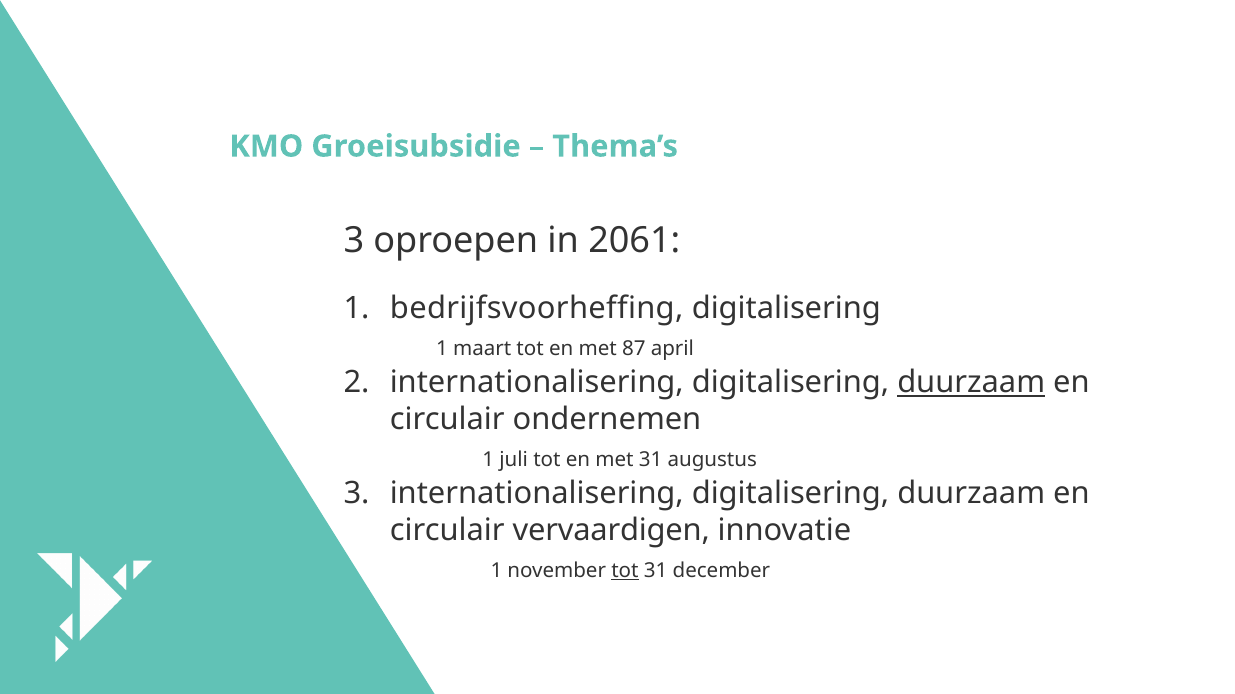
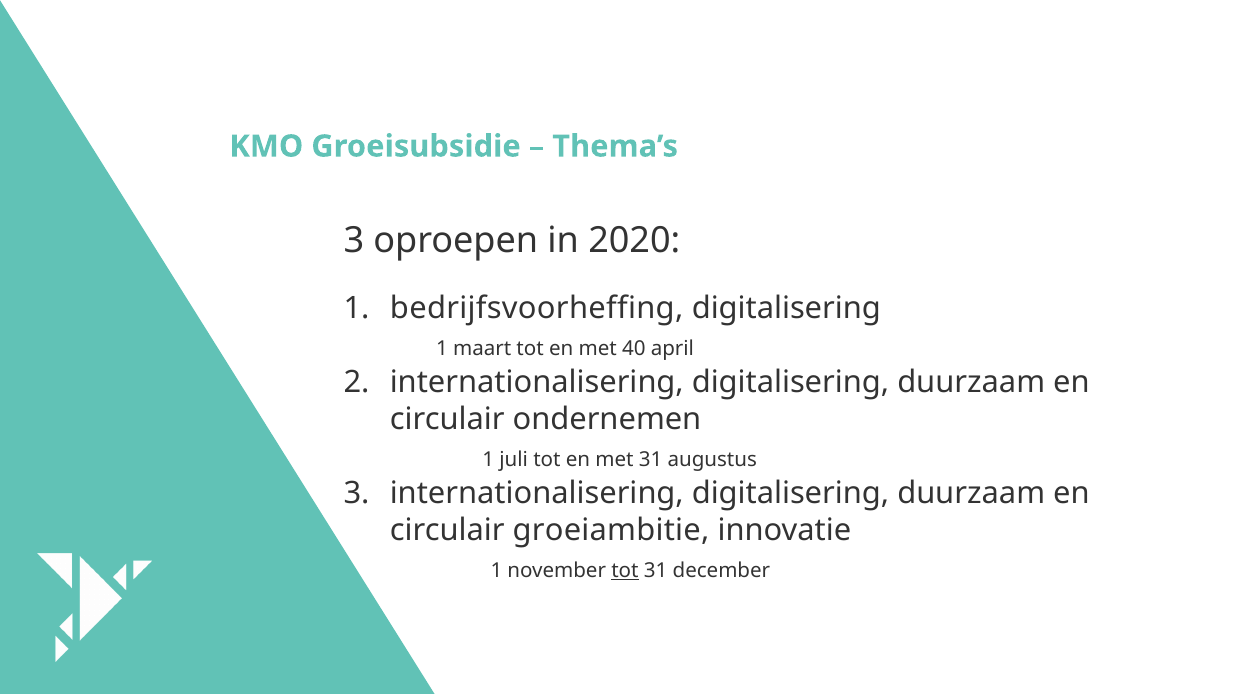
2061: 2061 -> 2020 (634, 241)
87: 87 -> 40 (634, 349)
duurzaam underline: present -> none (971, 383)
vervaardigen: vervaardigen -> groeiambitie (611, 531)
